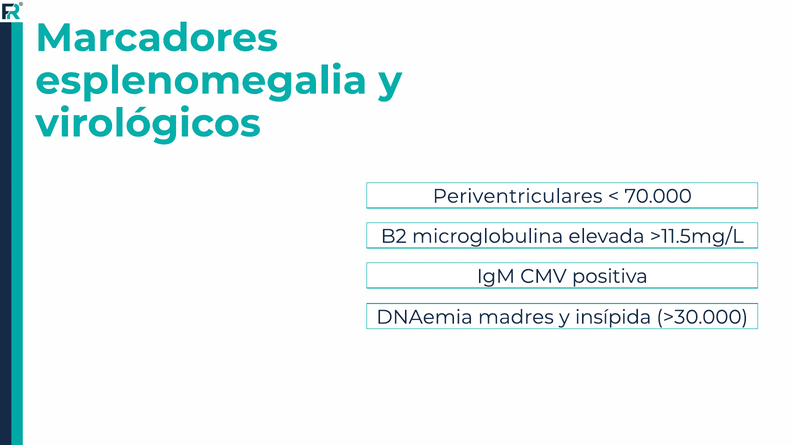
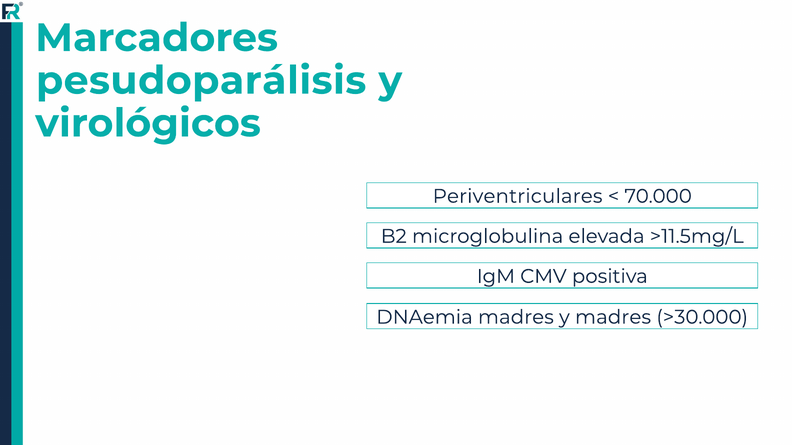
esplenomegalia: esplenomegalia -> pesudoparálisis (201, 81)
y insípida: insípida -> madres (613, 317)
